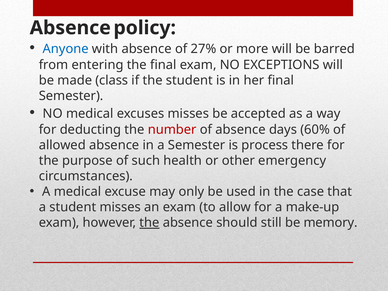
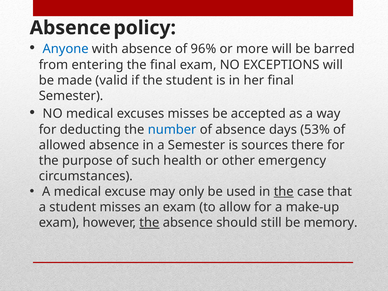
27%: 27% -> 96% (203, 49)
class: class -> valid (112, 80)
number colour: red -> blue (172, 130)
60%: 60% -> 53% (315, 130)
process: process -> sources (265, 145)
the underline: none -> present (284, 192)
